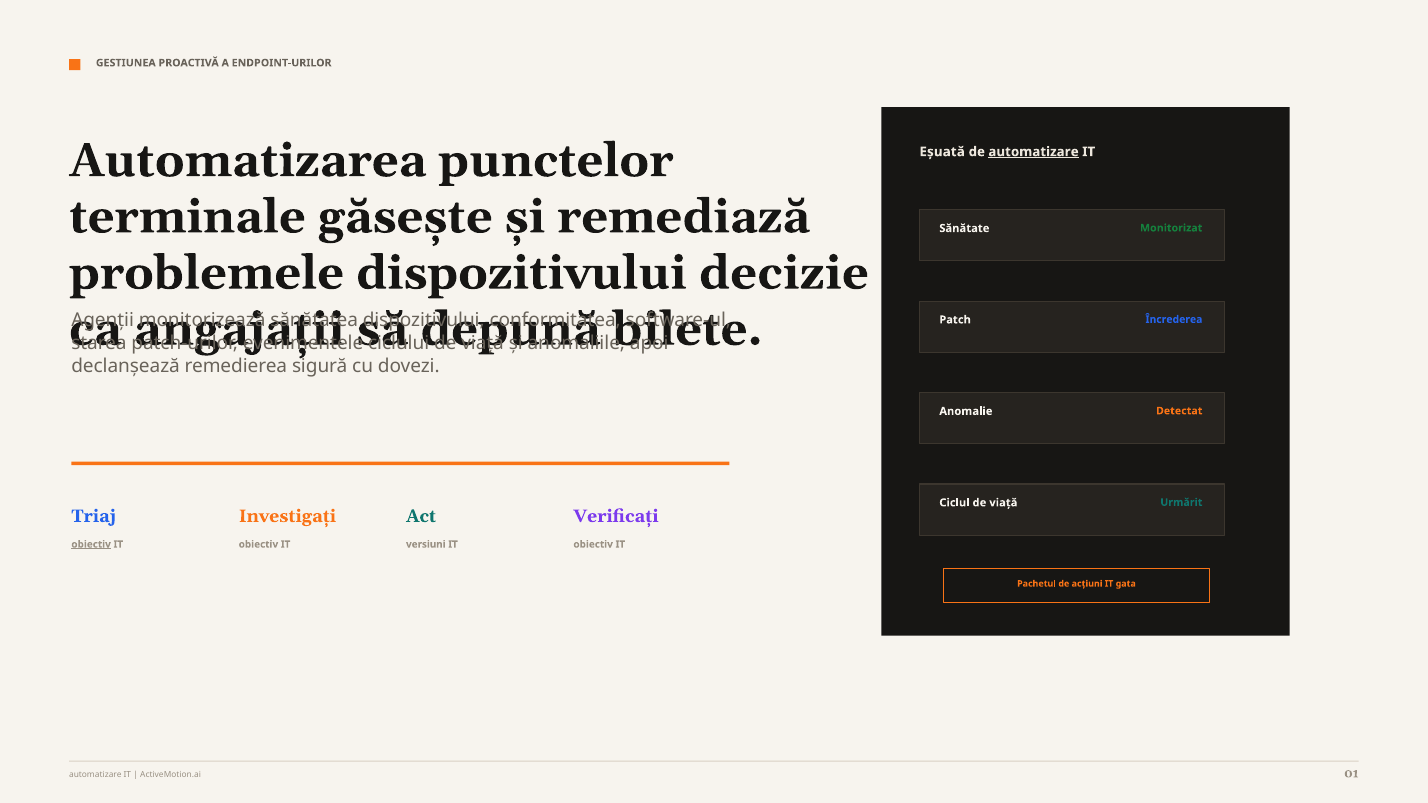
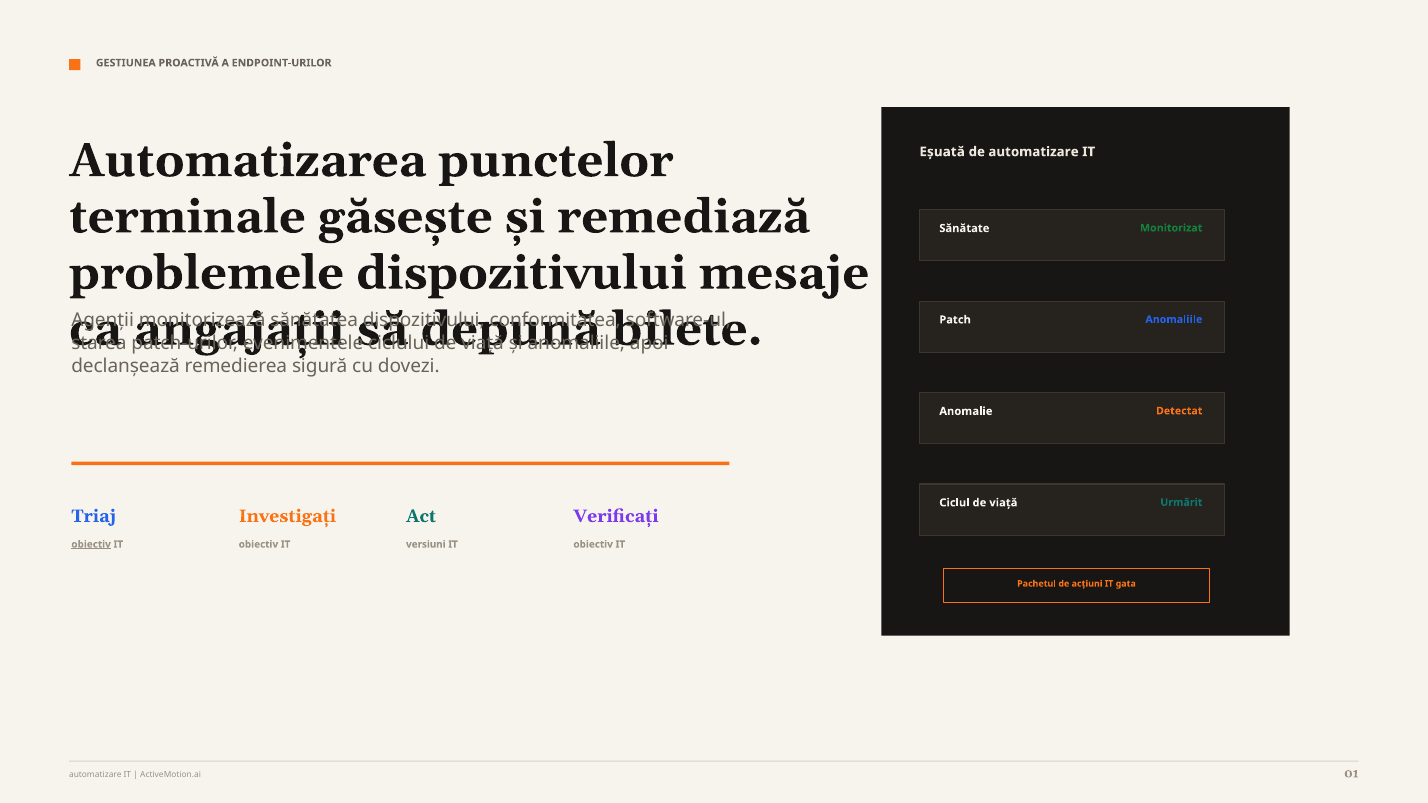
automatizare underline: present -> none (1034, 152)
decizie: decizie -> mesaje (784, 273)
Patch Încrederea: Încrederea -> Anomaliile (1174, 320)
